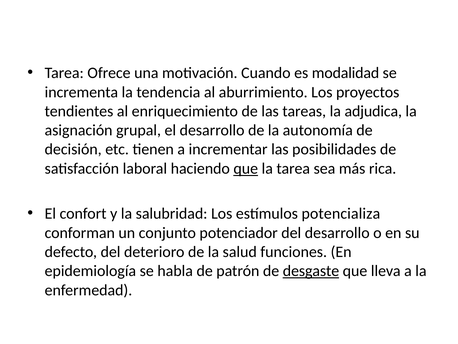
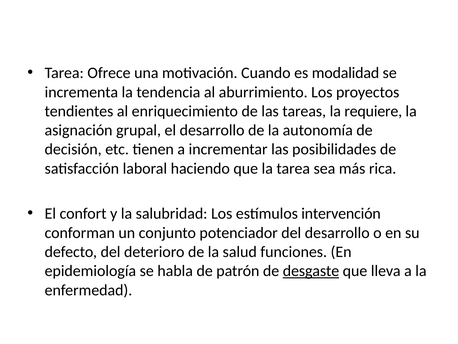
adjudica: adjudica -> requiere (373, 111)
que underline: present -> none (246, 168)
potencializa: potencializa -> intervención (341, 213)
